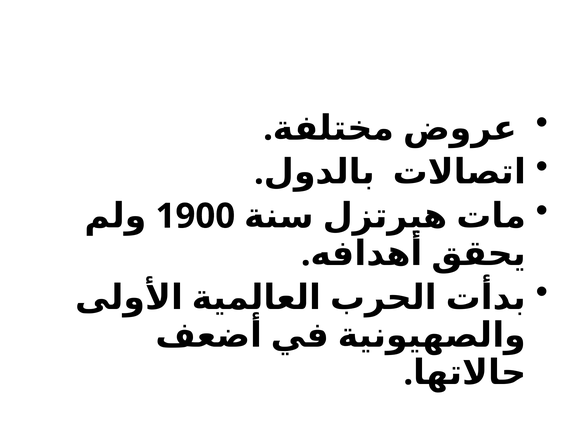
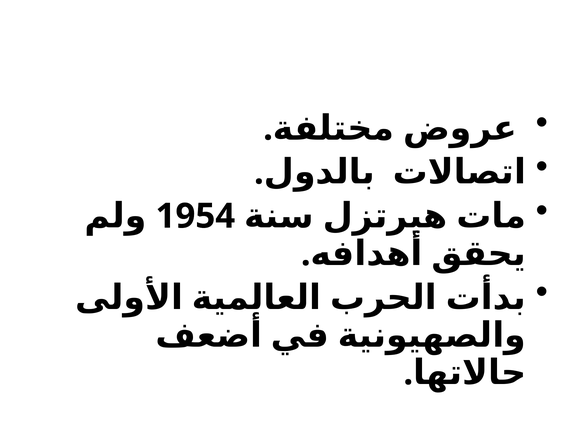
1900: 1900 -> 1954 (195, 216)
